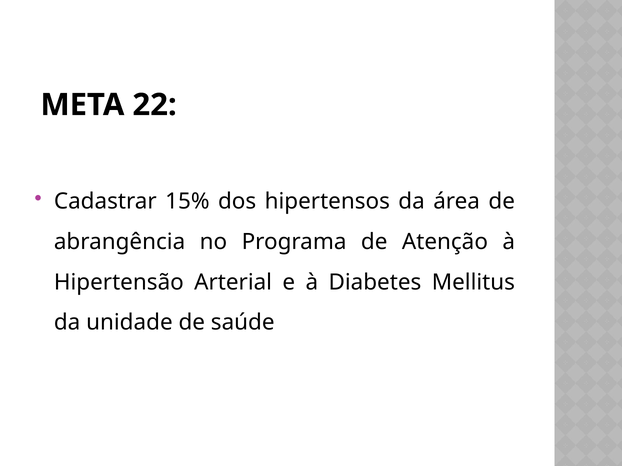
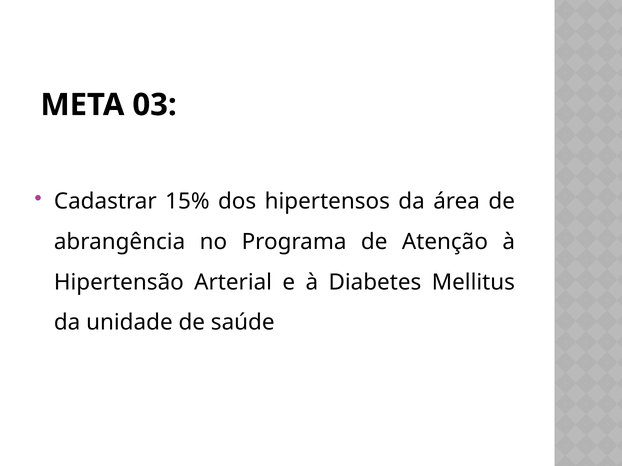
22: 22 -> 03 (155, 105)
